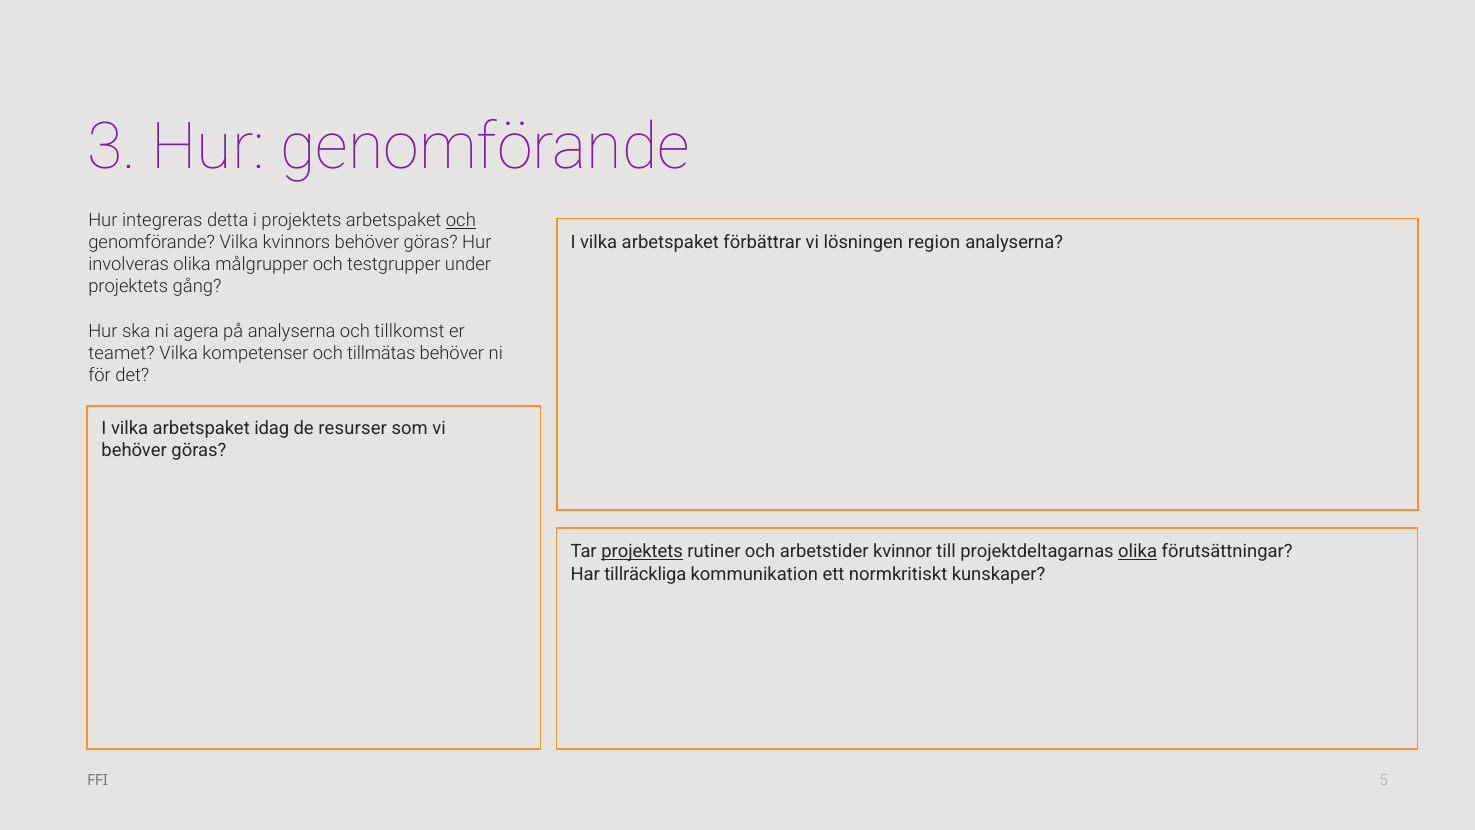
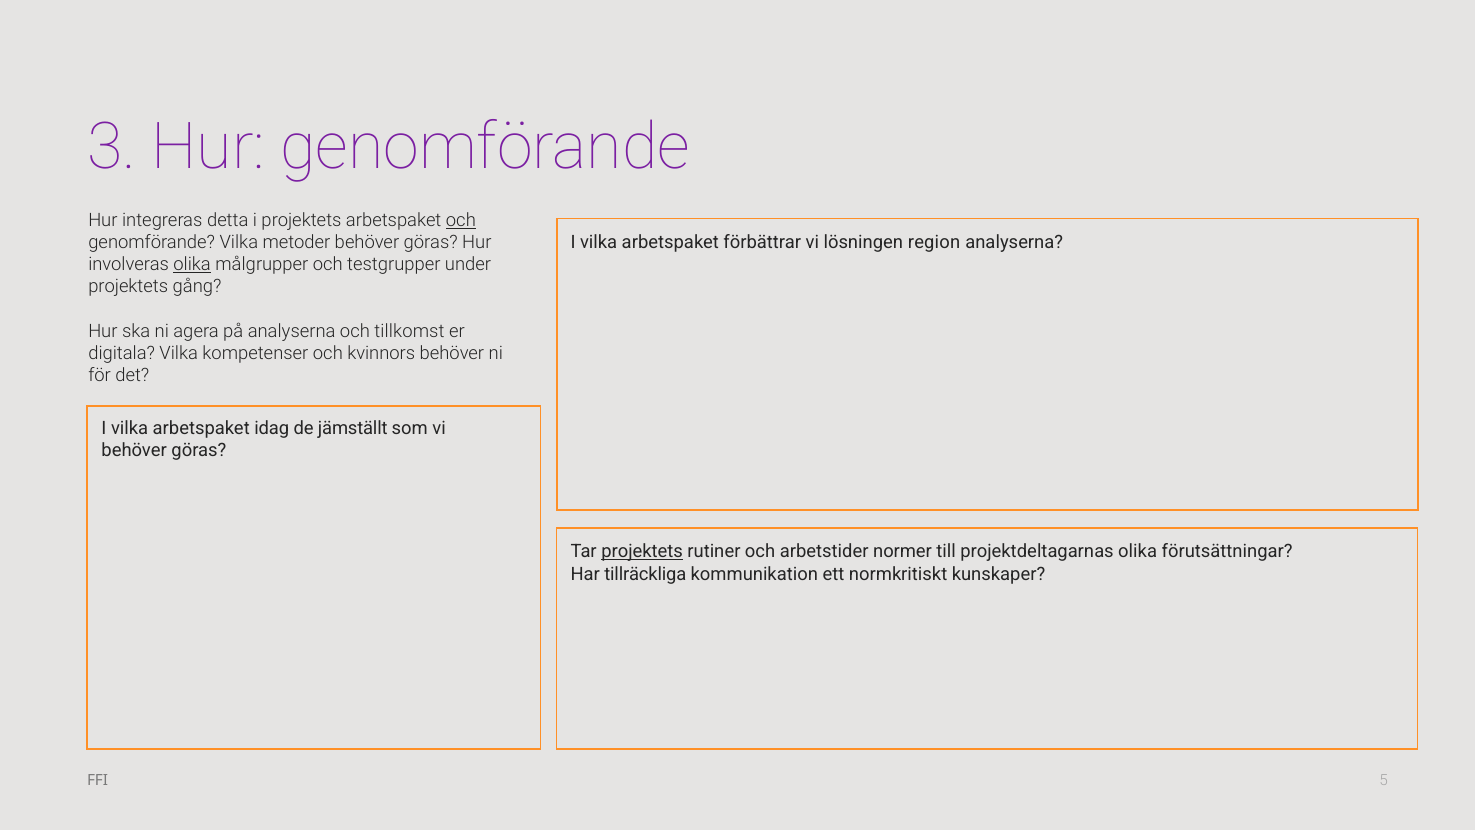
kvinnors: kvinnors -> metoder (296, 242)
olika underline: none -> present (192, 265)
teamet: teamet -> digitala (122, 353)
tillmätas: tillmätas -> kvinnors (381, 353)
resurser: resurser -> jämställt (353, 428)
kvinnor: kvinnor -> normer (903, 552)
olika underline: present -> none (1138, 552)
